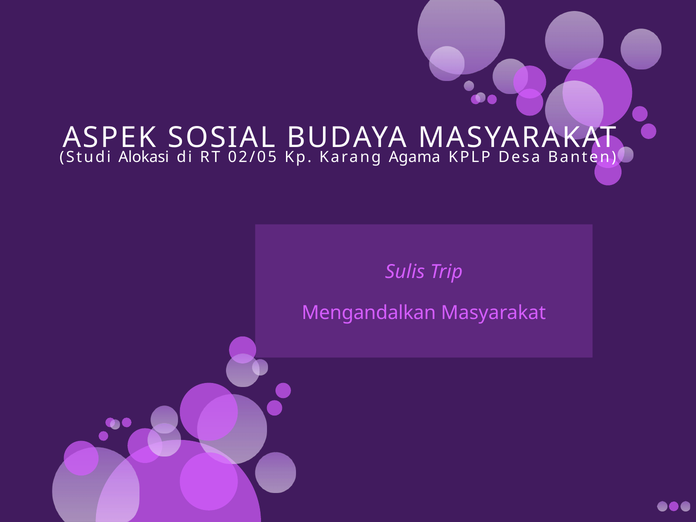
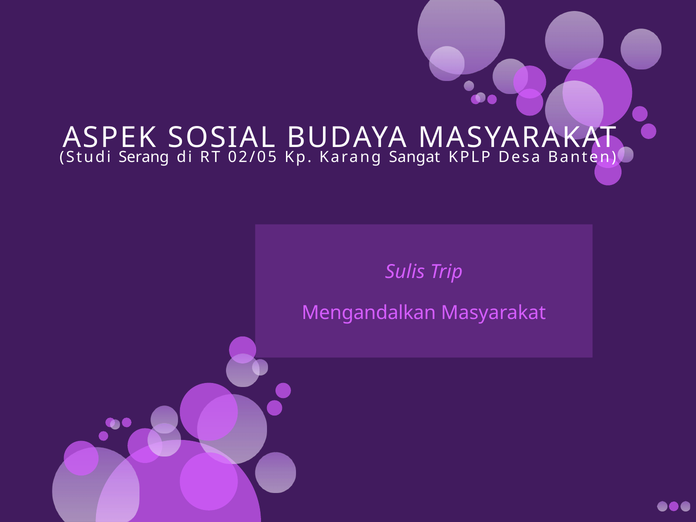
Alokasi: Alokasi -> Serang (144, 157)
Agama: Agama -> Sangat (415, 157)
